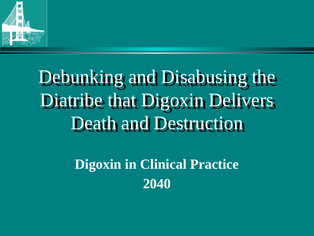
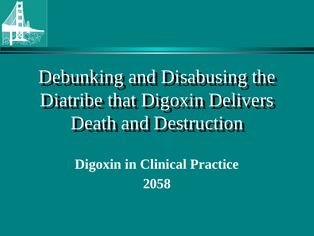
2040: 2040 -> 2058 (157, 183)
